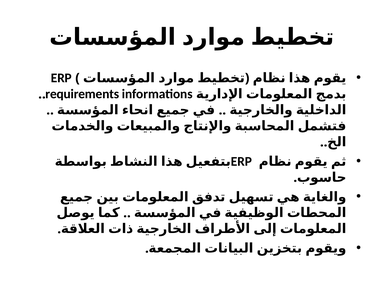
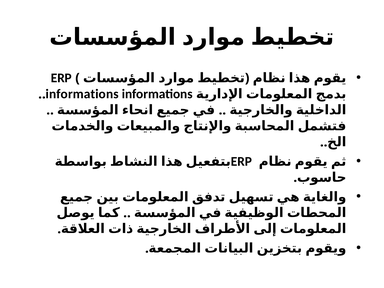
requirements: requirements -> informations (82, 94)
